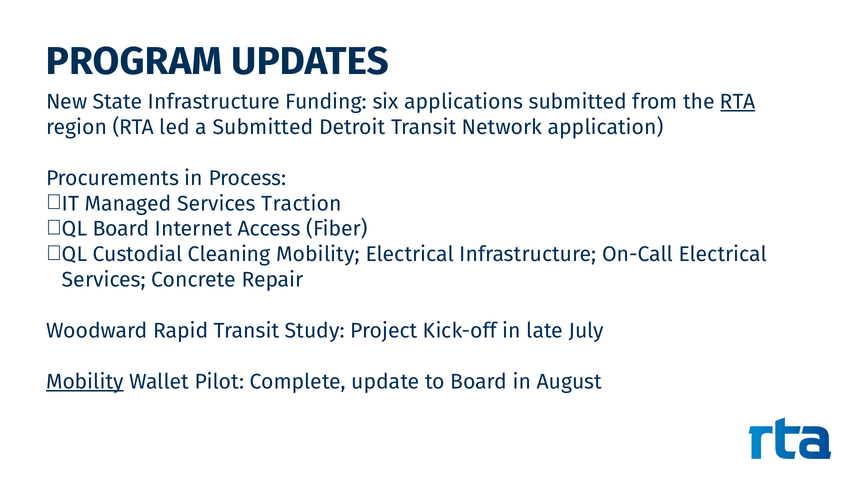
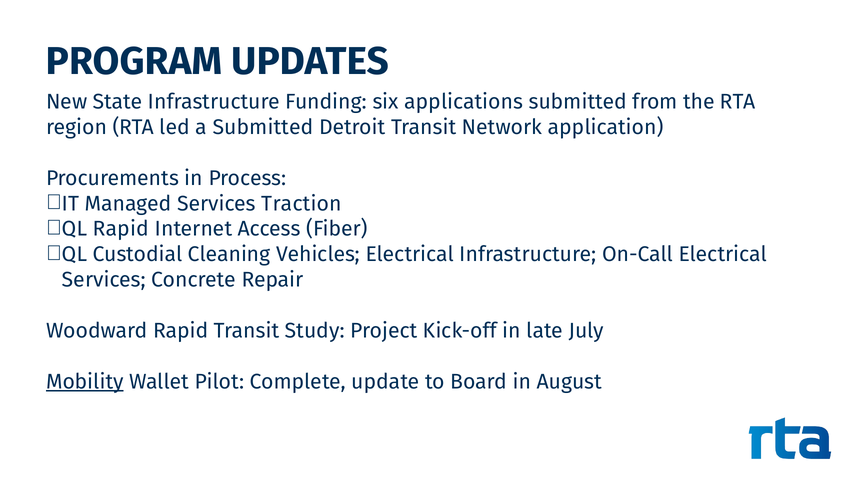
RTA underline: present -> none (738, 102)
QL Board: Board -> Rapid (121, 229)
Cleaning Mobility: Mobility -> Vehicles (318, 254)
